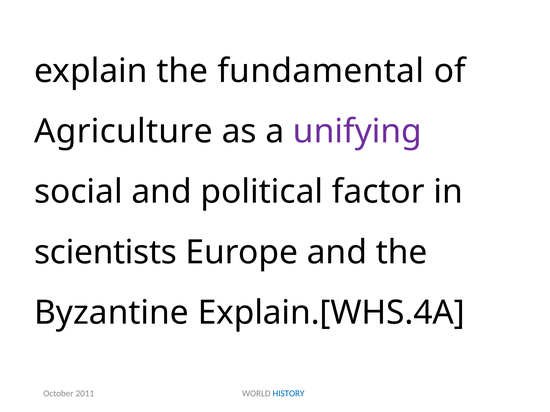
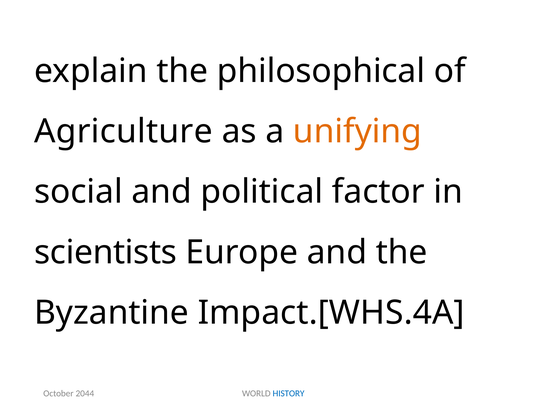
fundamental: fundamental -> philosophical (321, 71)
unifying colour: purple -> orange (357, 132)
Explain.[WHS.4A: Explain.[WHS.4A -> Impact.[WHS.4A (331, 313)
2011: 2011 -> 2044 (85, 394)
